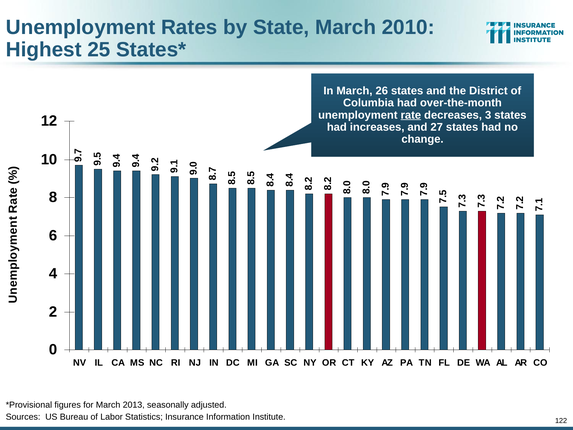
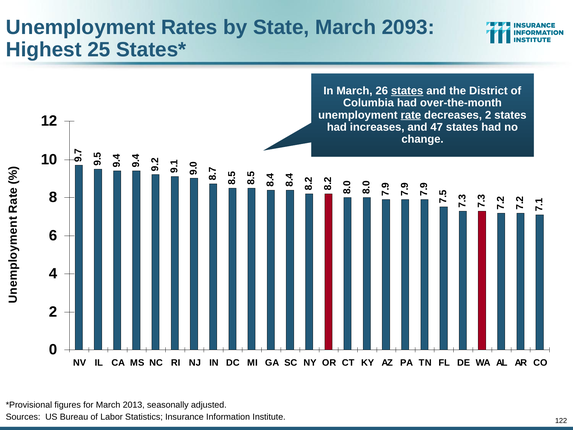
2010: 2010 -> 2093 (408, 27)
states underline: none -> present (407, 91)
decreases 3: 3 -> 2 (488, 115)
27: 27 -> 47 (437, 127)
